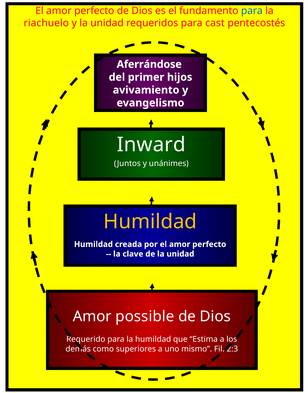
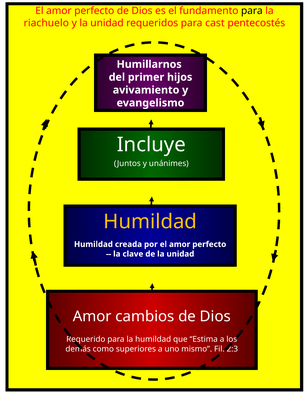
para colour: blue -> black (252, 11)
Aferrándose: Aferrándose -> Humillarnos (149, 64)
Inward: Inward -> Incluye (151, 145)
possible: possible -> cambios (145, 316)
